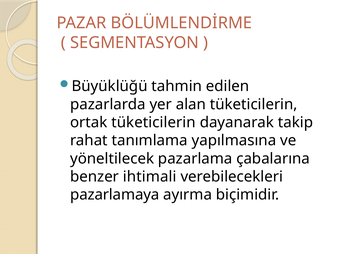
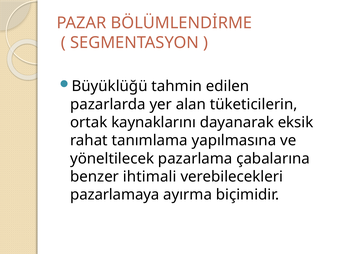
ortak tüketicilerin: tüketicilerin -> kaynaklarını (154, 123)
takip: takip -> eksik (296, 123)
